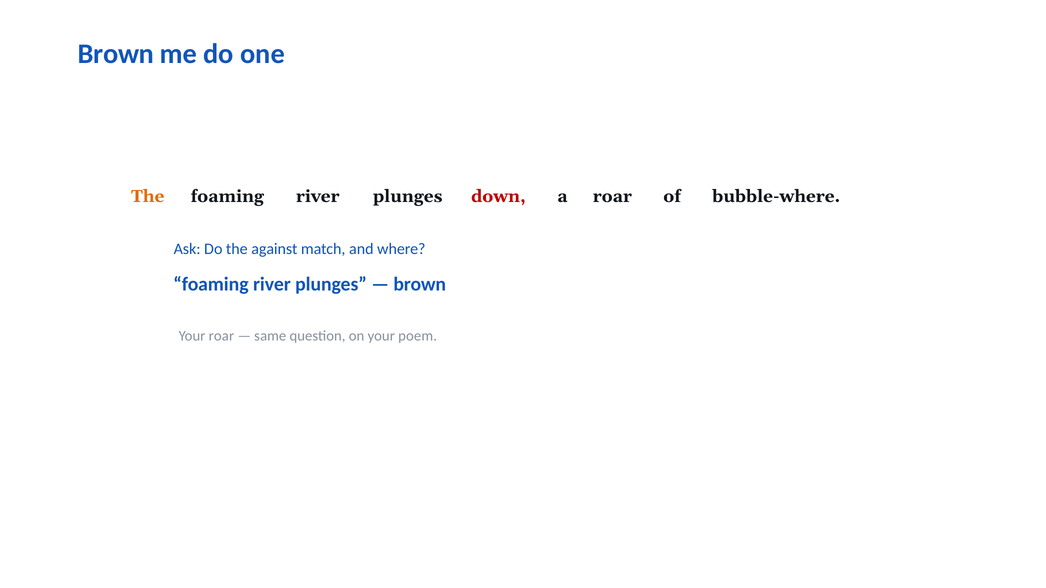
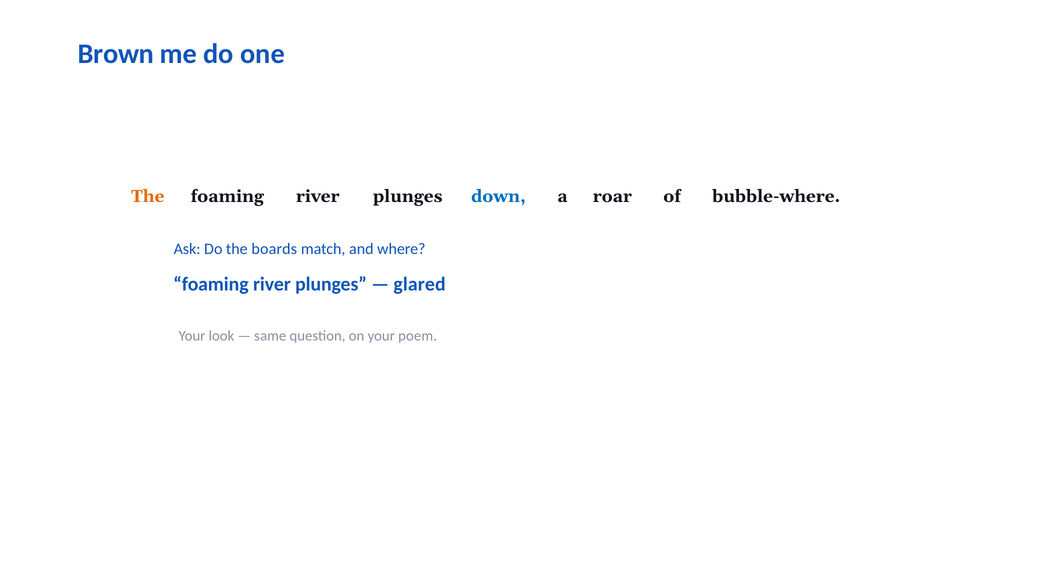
down colour: red -> blue (498, 196)
against: against -> boards (274, 249)
brown: brown -> glared (420, 284)
Your roar: roar -> look (221, 336)
